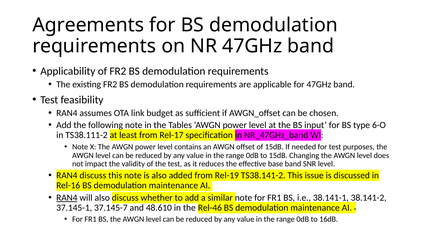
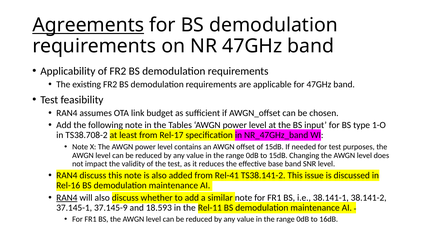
Agreements underline: none -> present (88, 25)
6-O: 6-O -> 1-O (379, 125)
TS38.111-2: TS38.111-2 -> TS38.708-2 (86, 135)
Rel-19: Rel-19 -> Rel-41 (227, 176)
37.145-7: 37.145-7 -> 37.145-9 (111, 208)
48.610: 48.610 -> 18.593 (159, 208)
Rel-46: Rel-46 -> Rel-11 (210, 208)
